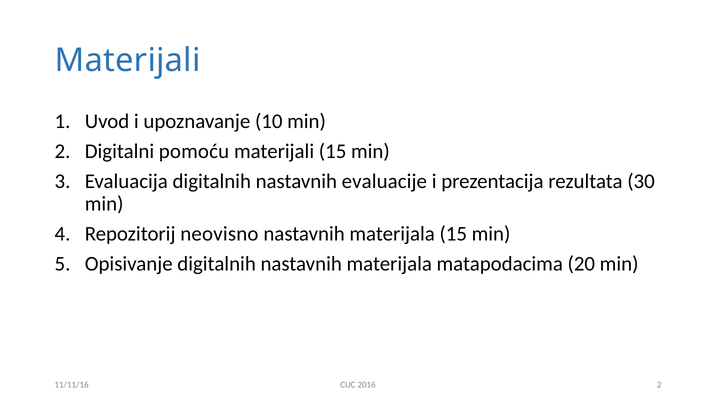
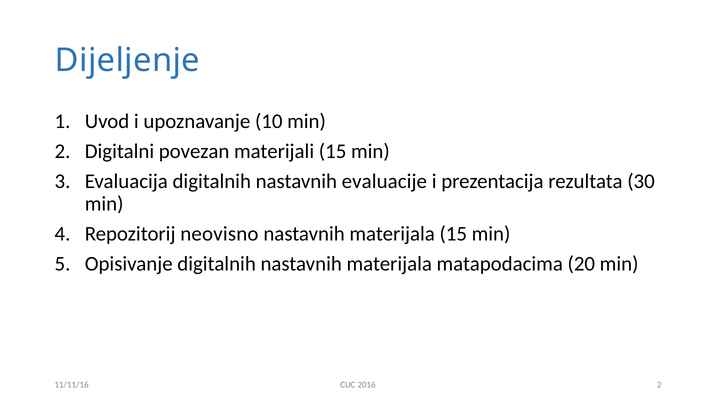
Materijali: Materijali -> Dijeljenje (127, 60)
pomoću: pomoću -> povezan (194, 151)
